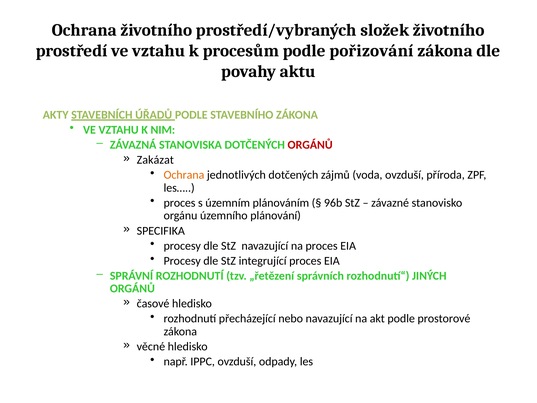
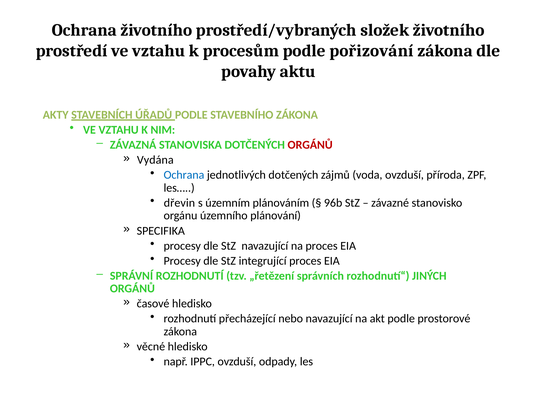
Zakázat: Zakázat -> Vydána (155, 160)
Ochrana colour: orange -> blue (184, 175)
proces: proces -> dřevin (179, 203)
